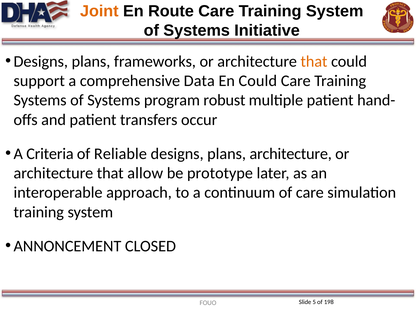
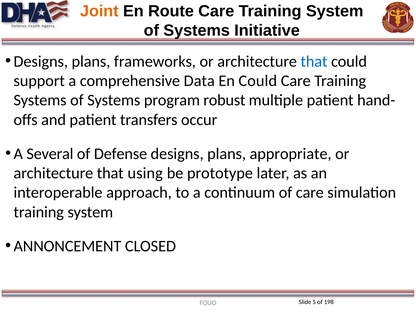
that colour: orange -> blue (314, 61)
Criteria: Criteria -> Several (50, 154)
Reliable: Reliable -> Defense (121, 154)
plans architecture: architecture -> appropriate (291, 154)
allow: allow -> using (145, 173)
